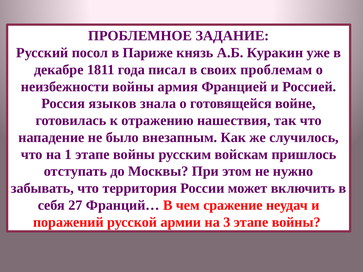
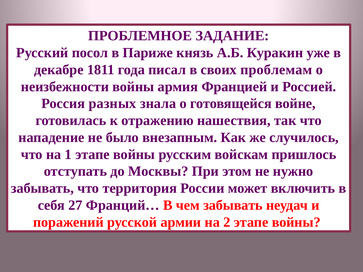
языков: языков -> разных (112, 104)
чем сражение: сражение -> забывать (233, 205)
3: 3 -> 2 (227, 222)
